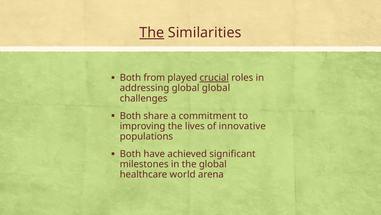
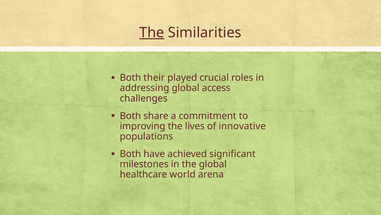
from: from -> their (154, 78)
crucial underline: present -> none (214, 78)
global global: global -> access (216, 88)
